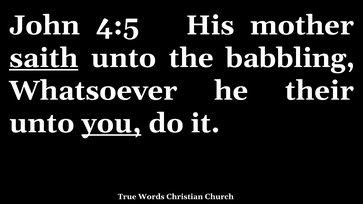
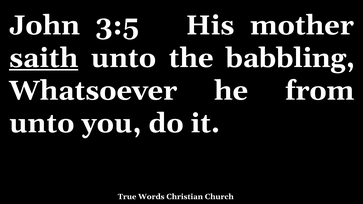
4:5: 4:5 -> 3:5 (117, 25)
their: their -> from (319, 91)
you underline: present -> none (111, 123)
